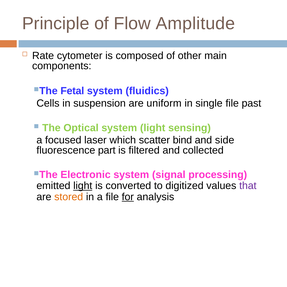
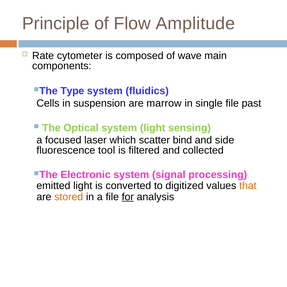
other: other -> wave (190, 56)
Fetal: Fetal -> Type (72, 91)
uniform: uniform -> marrow (164, 103)
part: part -> tool (107, 150)
light underline: present -> none (83, 186)
that colour: purple -> orange (248, 186)
